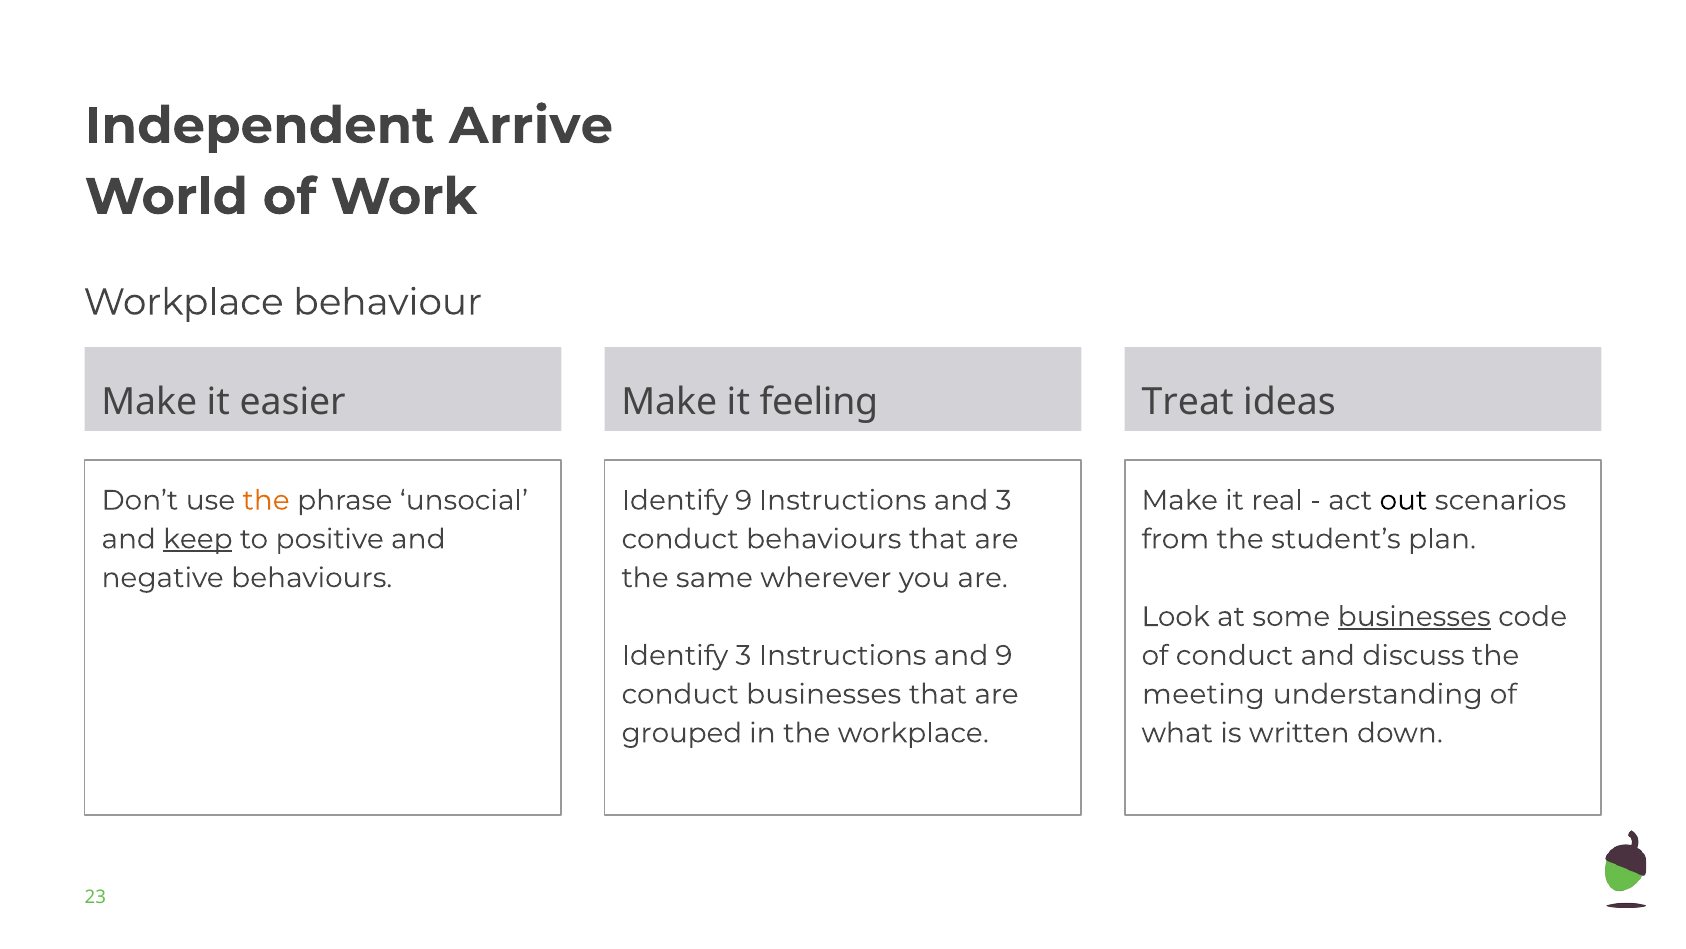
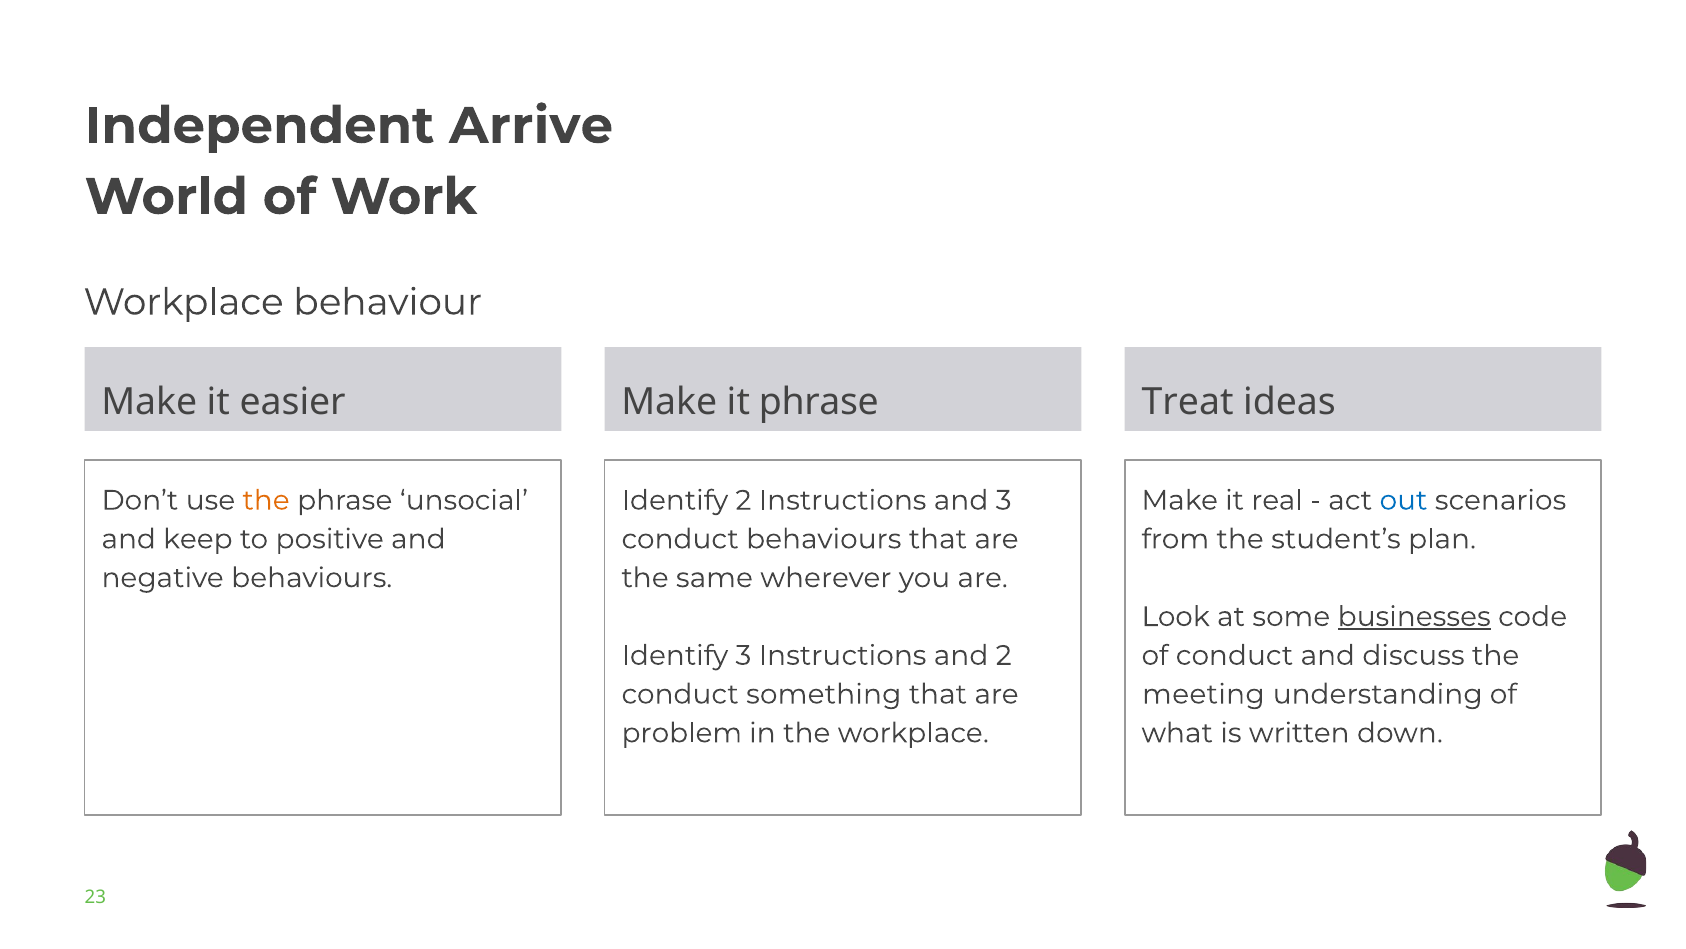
it feeling: feeling -> phrase (819, 402)
Identify 9: 9 -> 2 (743, 500)
out colour: black -> blue (1403, 500)
keep underline: present -> none (198, 539)
and 9: 9 -> 2 (1004, 655)
conduct businesses: businesses -> something (824, 694)
grouped: grouped -> problem (682, 733)
